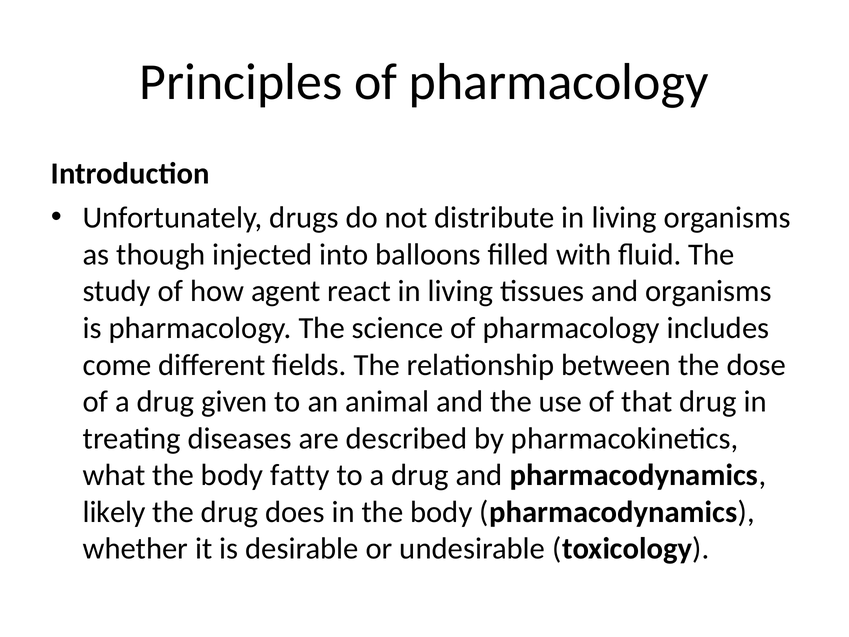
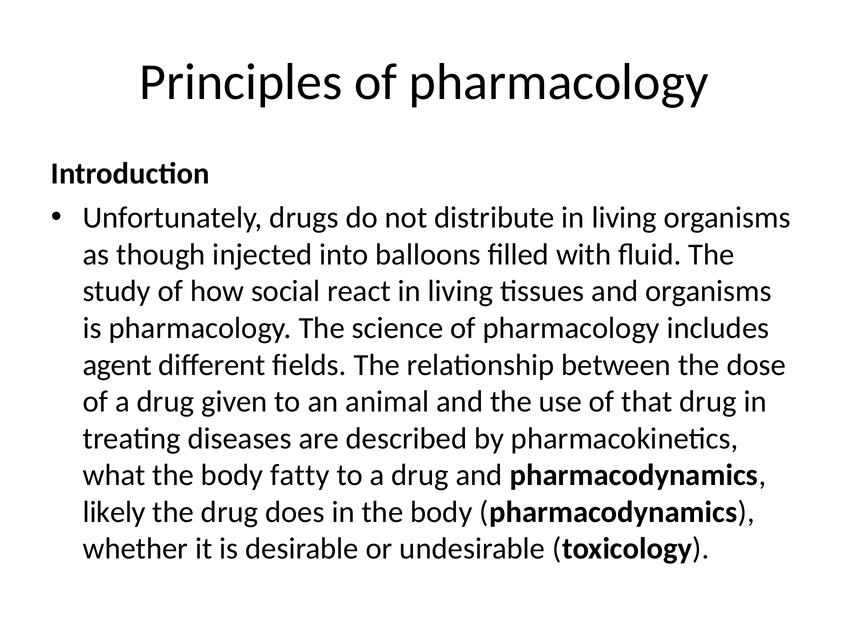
agent: agent -> social (286, 291)
come: come -> agent (117, 365)
